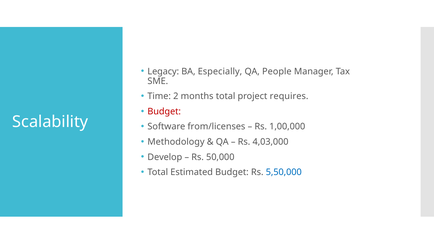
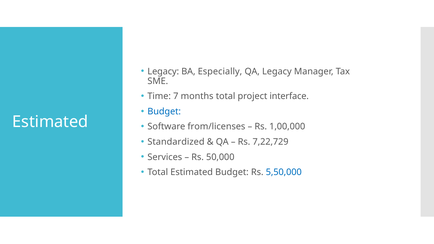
QA People: People -> Legacy (277, 71)
2: 2 -> 7 (176, 96)
requires: requires -> interface (289, 96)
Budget colour: red -> blue (164, 112)
Scalability: Scalability -> Estimated (50, 122)
Methodology: Methodology -> Standardized (176, 142)
4,03,000: 4,03,000 -> 7,22,729 (271, 142)
Develop: Develop -> Services (165, 157)
